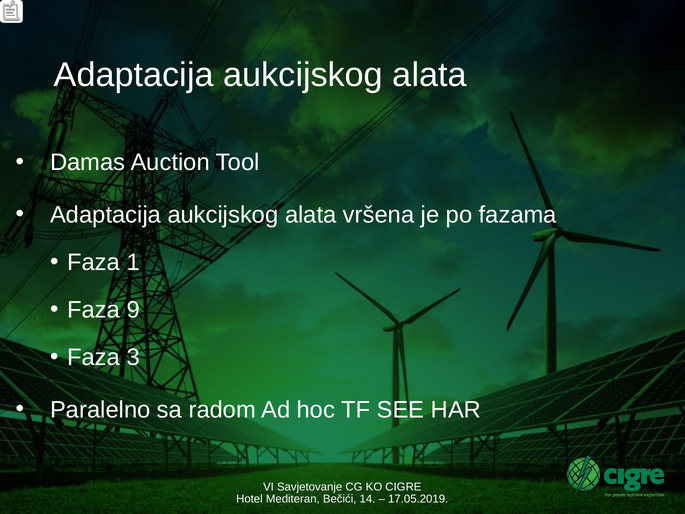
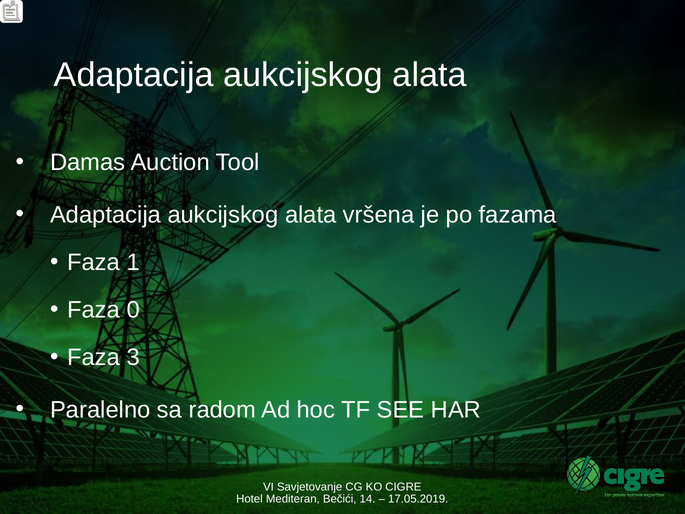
9: 9 -> 0 (133, 310)
